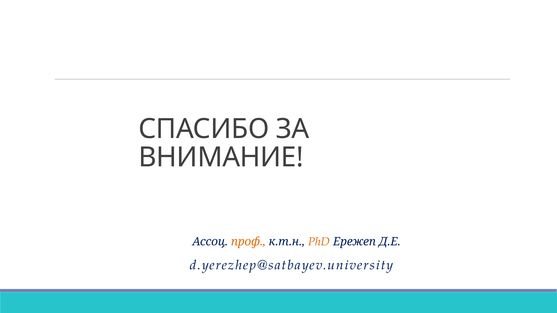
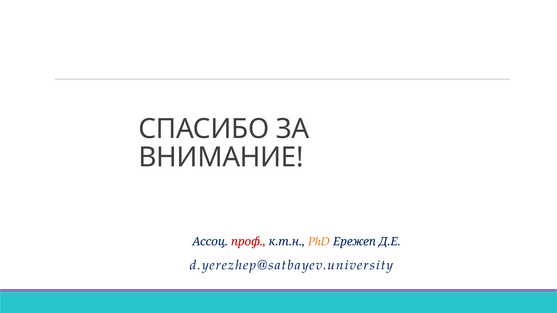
проф colour: orange -> red (248, 242)
